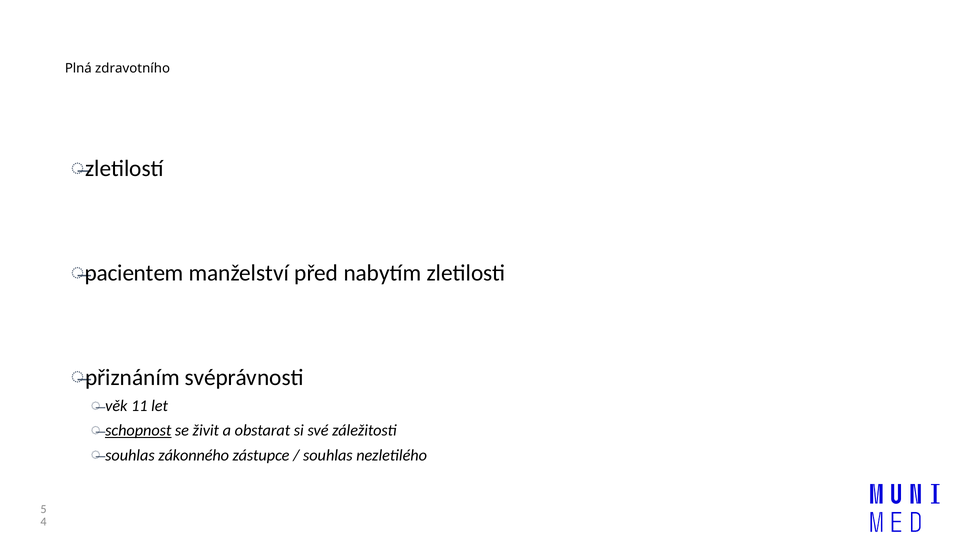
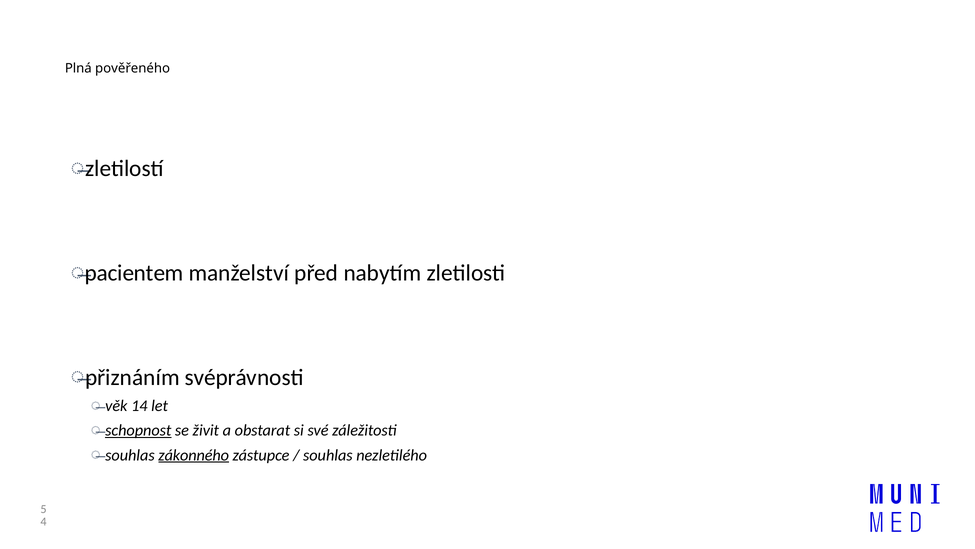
zdravotního: zdravotního -> pověřeného (133, 68)
11: 11 -> 14 (139, 406)
zákonného underline: none -> present (194, 455)
